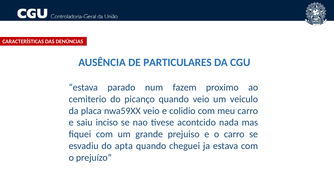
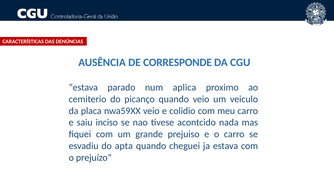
PARTICULARES: PARTICULARES -> CORRESPONDE (177, 62)
fazem: fazem -> aplica (184, 87)
